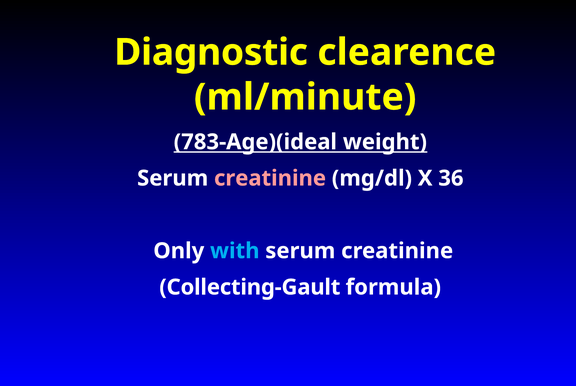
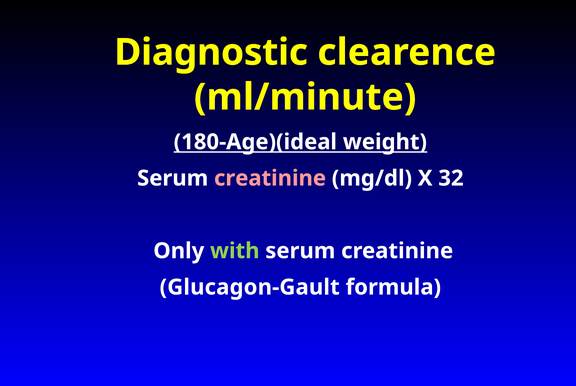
783-Age)(ideal: 783-Age)(ideal -> 180-Age)(ideal (255, 142)
36: 36 -> 32 (451, 178)
with colour: light blue -> light green (235, 250)
Collecting-Gault: Collecting-Gault -> Glucagon-Gault (250, 287)
